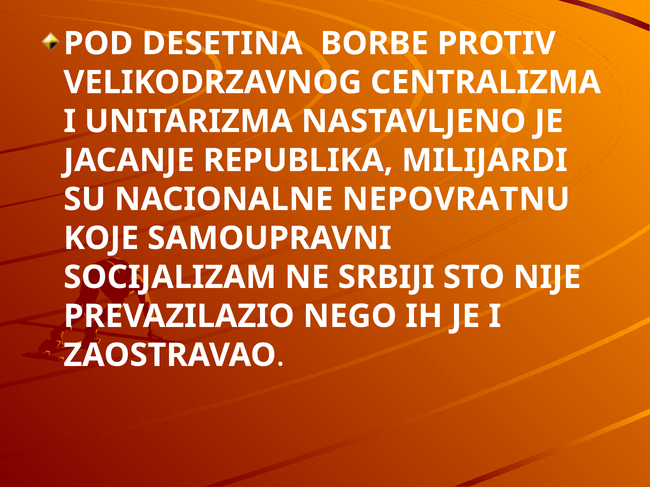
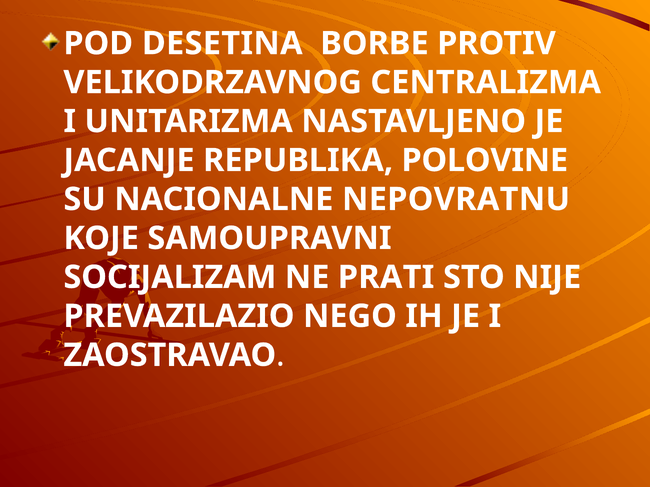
MILIJARDI: MILIJARDI -> POLOVINE (485, 161)
SRBIJI: SRBIJI -> PRATI (386, 278)
